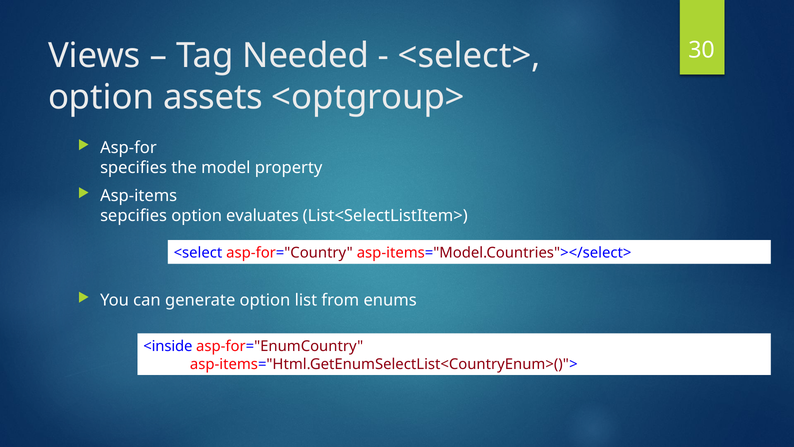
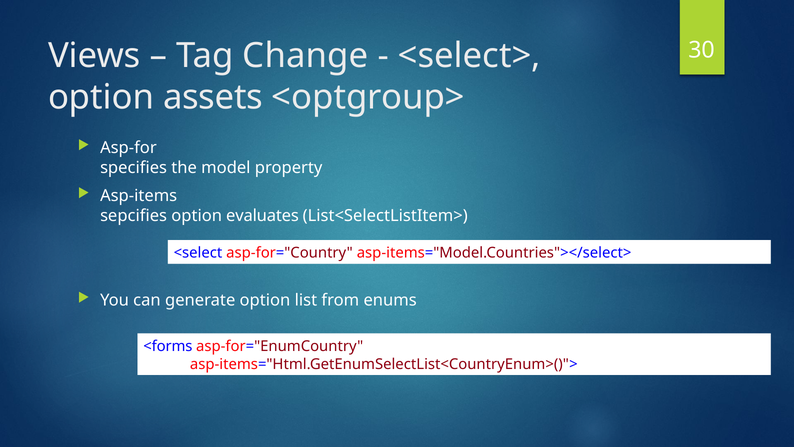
Needed: Needed -> Change (305, 56)
<inside: <inside -> <forms (168, 346)
